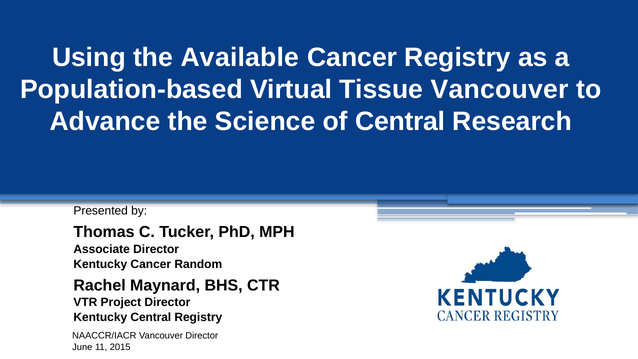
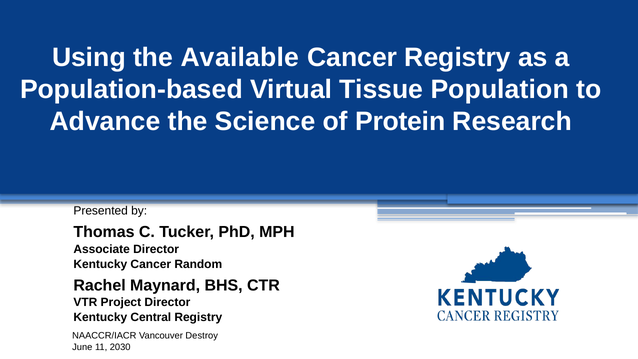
Tissue Vancouver: Vancouver -> Population (500, 89)
of Central: Central -> Protein (400, 121)
Vancouver Director: Director -> Destroy (202, 336)
2015: 2015 -> 2030 (120, 347)
